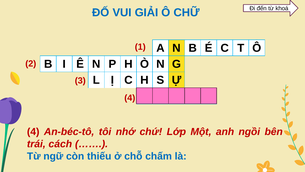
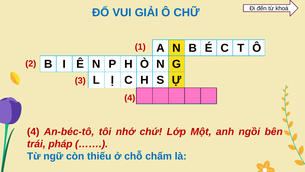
cách: cách -> pháp (60, 144)
